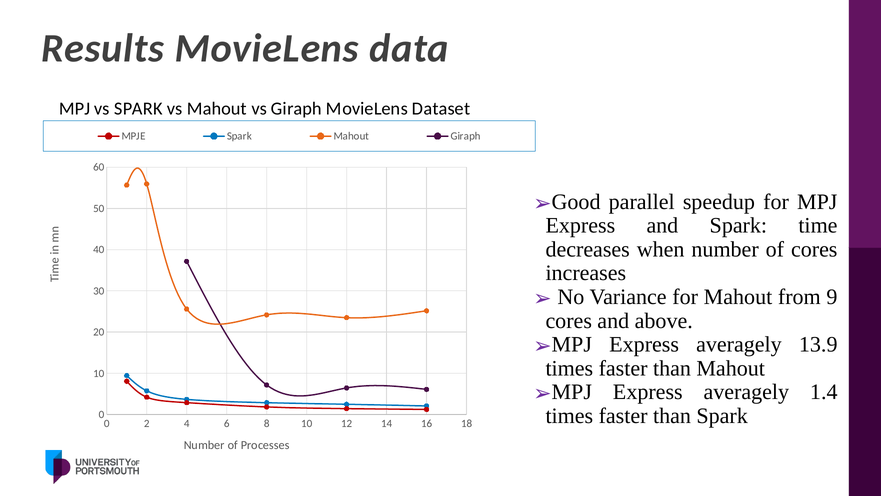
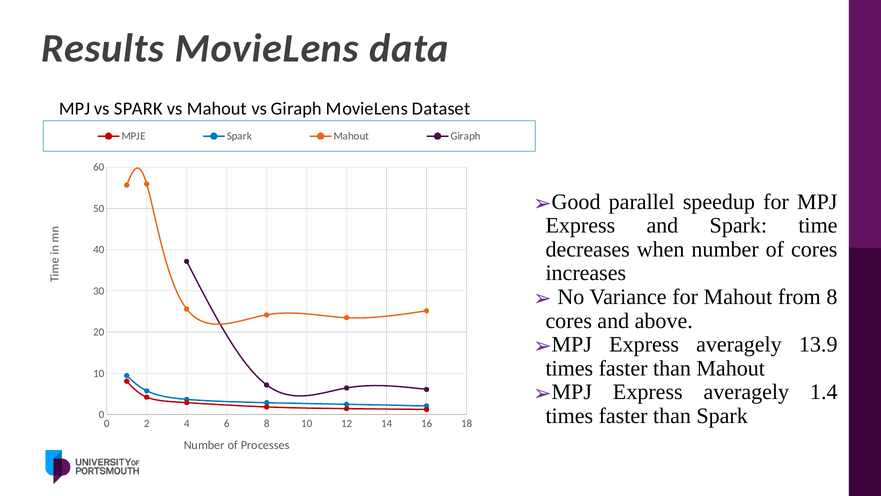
from 9: 9 -> 8 (832, 297)
